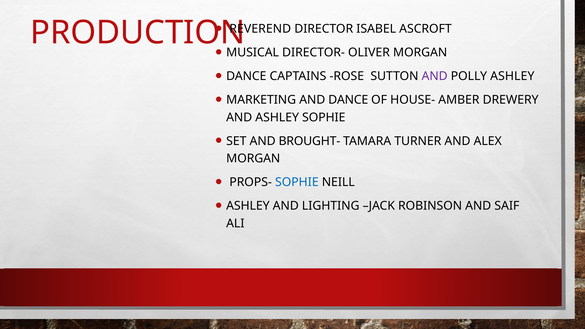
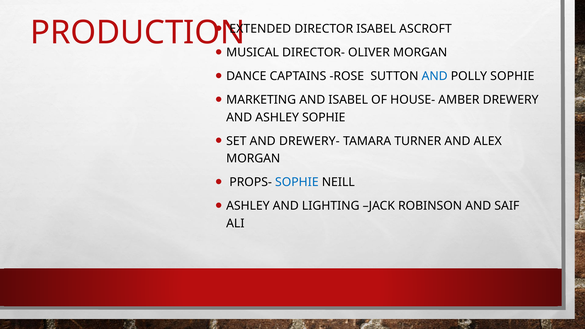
REVEREND: REVEREND -> EXTENDED (260, 29)
AND colour: purple -> blue (435, 76)
POLLY ASHLEY: ASHLEY -> SOPHIE (512, 76)
AND DANCE: DANCE -> ISABEL (348, 100)
BROUGHT-: BROUGHT- -> DREWERY- (309, 141)
